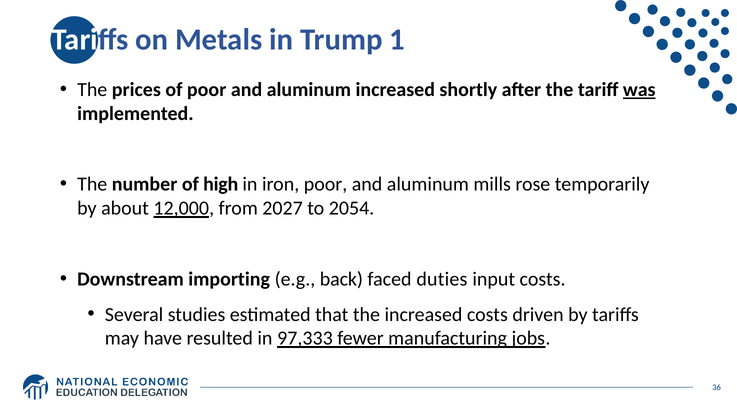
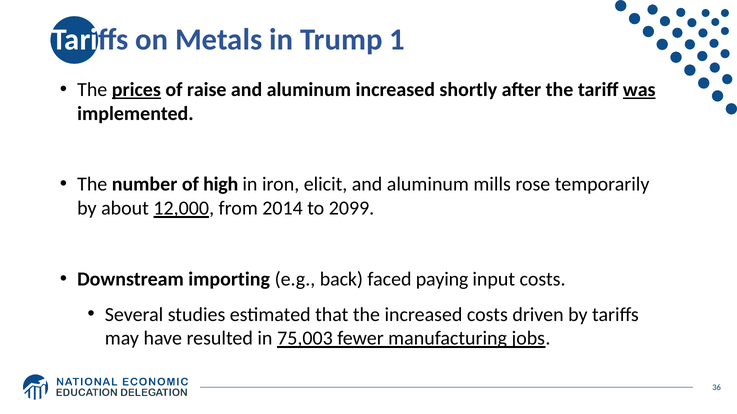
prices underline: none -> present (136, 90)
of poor: poor -> raise (207, 90)
iron poor: poor -> elicit (326, 185)
2027: 2027 -> 2014 (283, 209)
2054: 2054 -> 2099 (352, 209)
duties: duties -> paying (442, 279)
97,333: 97,333 -> 75,003 (305, 339)
